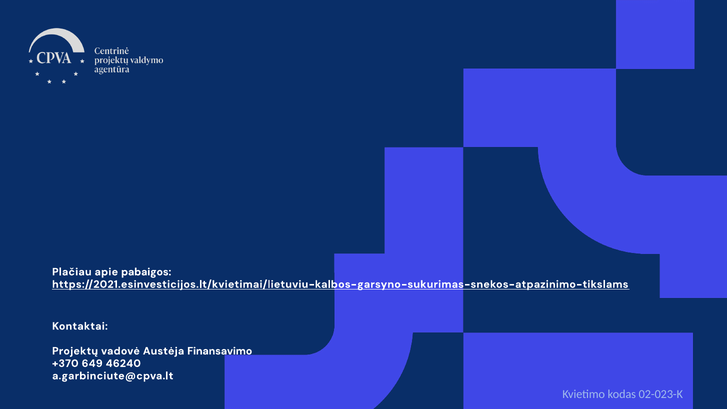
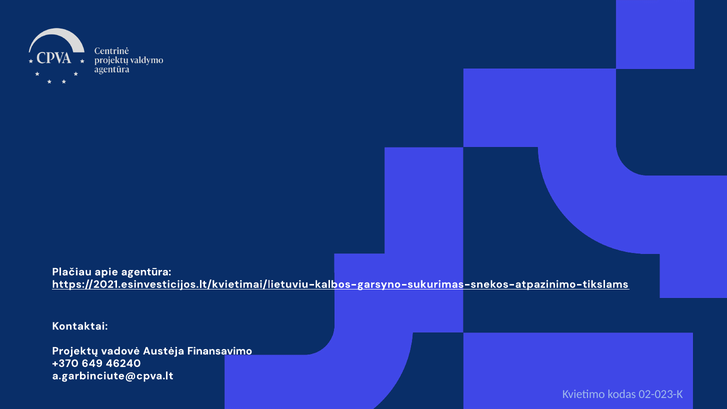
pabaigos: pabaigos -> agentūra (146, 272)
